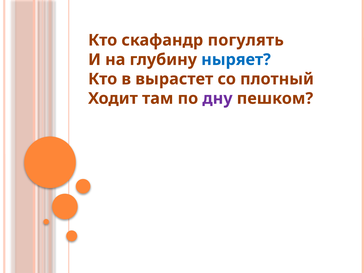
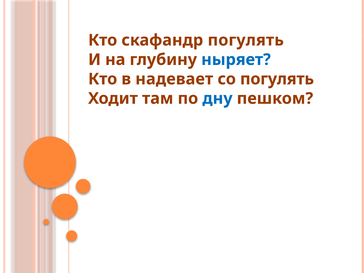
вырастет: вырастет -> надевает (174, 79)
со плотный: плотный -> погулять (277, 79)
дну colour: purple -> blue (217, 98)
